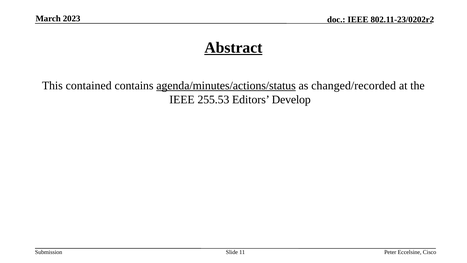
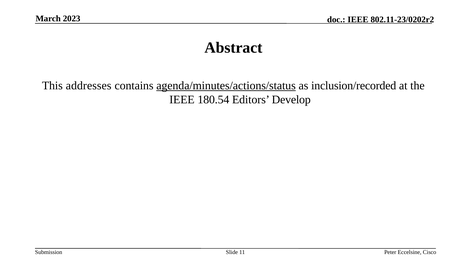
Abstract underline: present -> none (233, 48)
contained: contained -> addresses (89, 85)
changed/recorded: changed/recorded -> inclusion/recorded (354, 85)
255.53: 255.53 -> 180.54 (213, 99)
